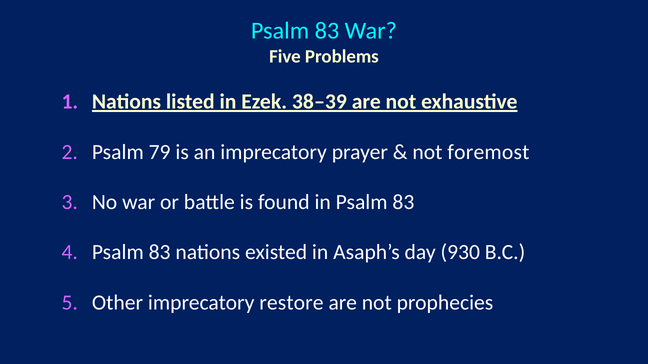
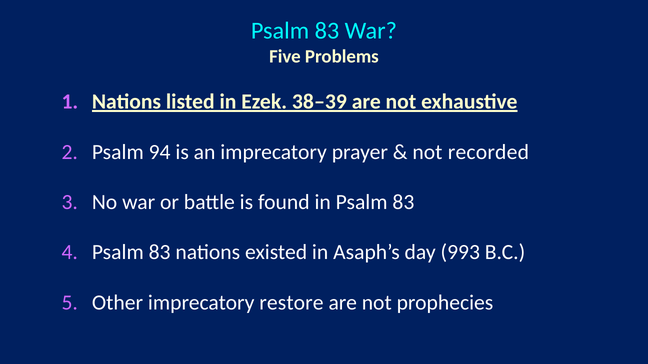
79: 79 -> 94 (160, 152)
foremost: foremost -> recorded (488, 152)
930: 930 -> 993 (460, 253)
